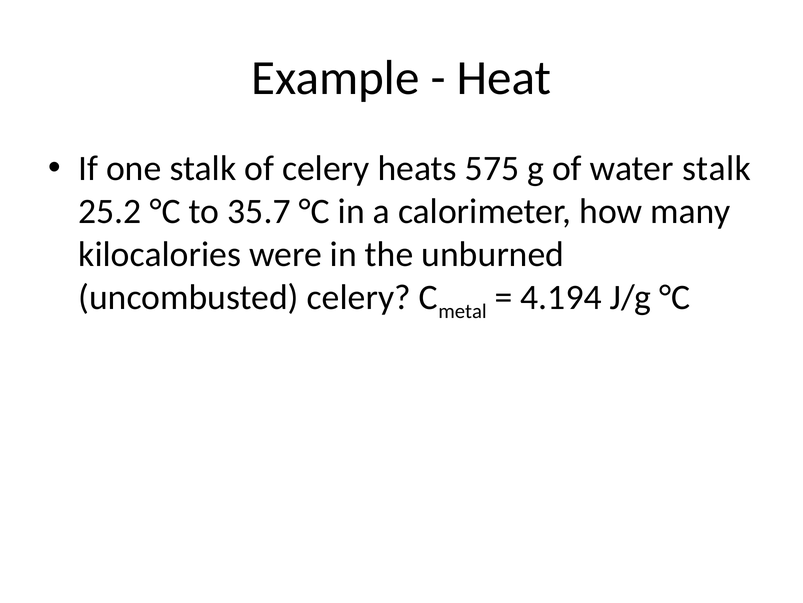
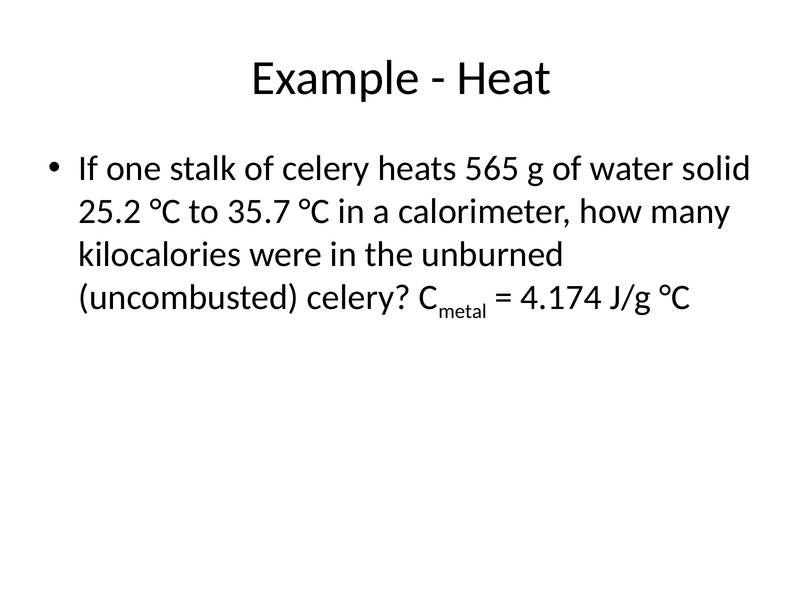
575: 575 -> 565 (492, 168)
water stalk: stalk -> solid (717, 168)
4.194: 4.194 -> 4.174 (561, 297)
